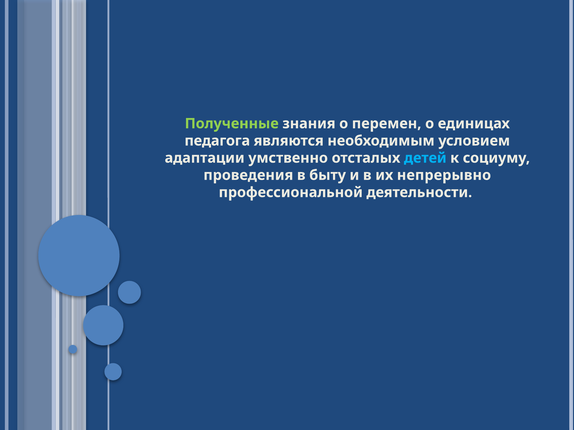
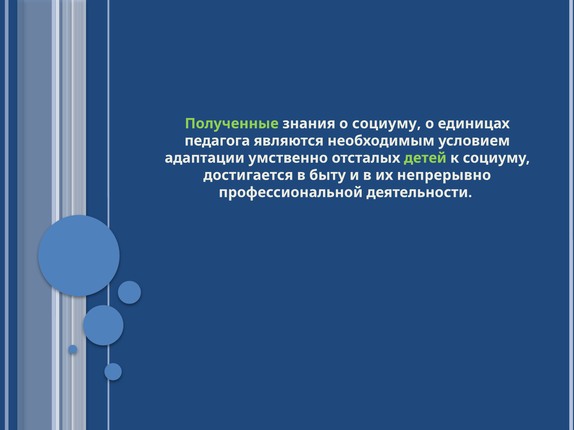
о перемен: перемен -> социуму (387, 124)
детей colour: light blue -> light green (425, 158)
проведения: проведения -> достигается (248, 175)
